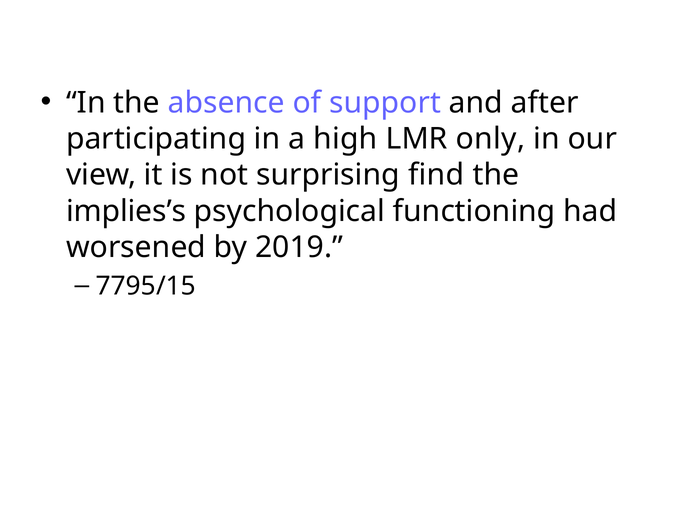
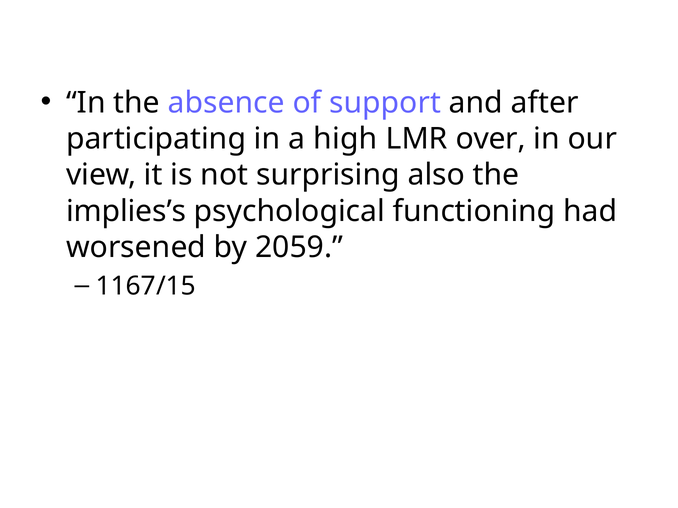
only: only -> over (491, 139)
find: find -> also (436, 175)
2019: 2019 -> 2059 (299, 247)
7795/15: 7795/15 -> 1167/15 (146, 286)
